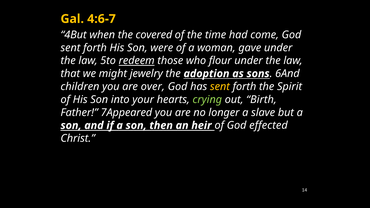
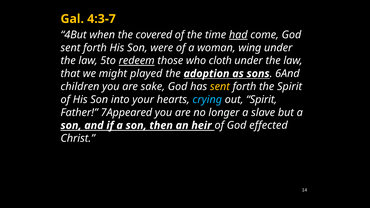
4:6-7: 4:6-7 -> 4:3-7 (102, 19)
had underline: none -> present (238, 35)
gave: gave -> wing (250, 48)
flour: flour -> cloth (220, 61)
jewelry: jewelry -> played (146, 74)
over: over -> sake (153, 87)
crying colour: light green -> light blue (207, 100)
out Birth: Birth -> Spirit (262, 100)
